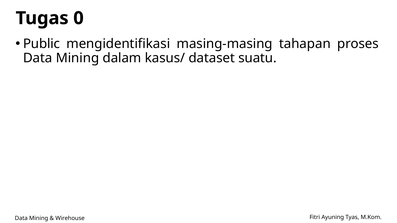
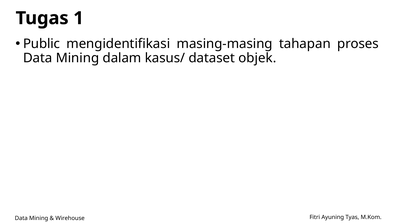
0: 0 -> 1 (79, 18)
suatu: suatu -> objek (257, 58)
